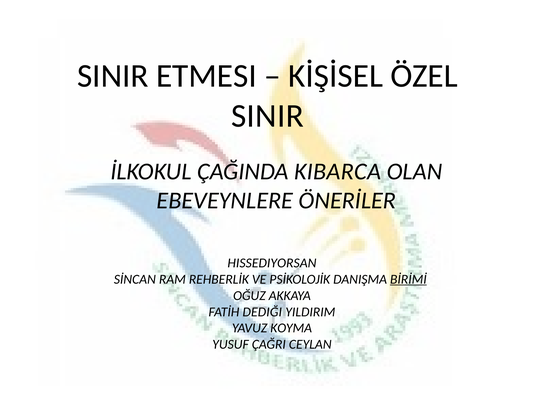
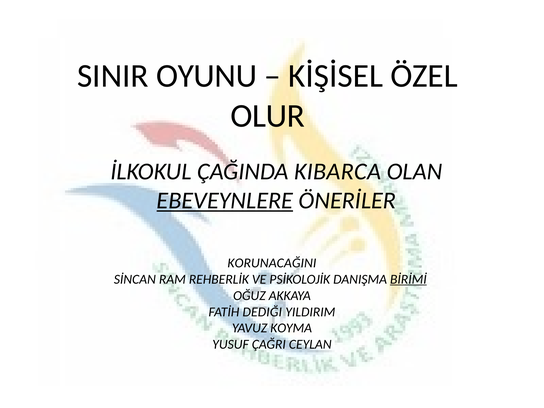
ETMESI: ETMESI -> OYUNU (207, 76)
SINIR: SINIR -> OLUR (268, 116)
EBEVEYNLERE underline: none -> present (225, 201)
HISSEDIYORSAN: HISSEDIYORSAN -> KORUNACAĞINI (272, 263)
